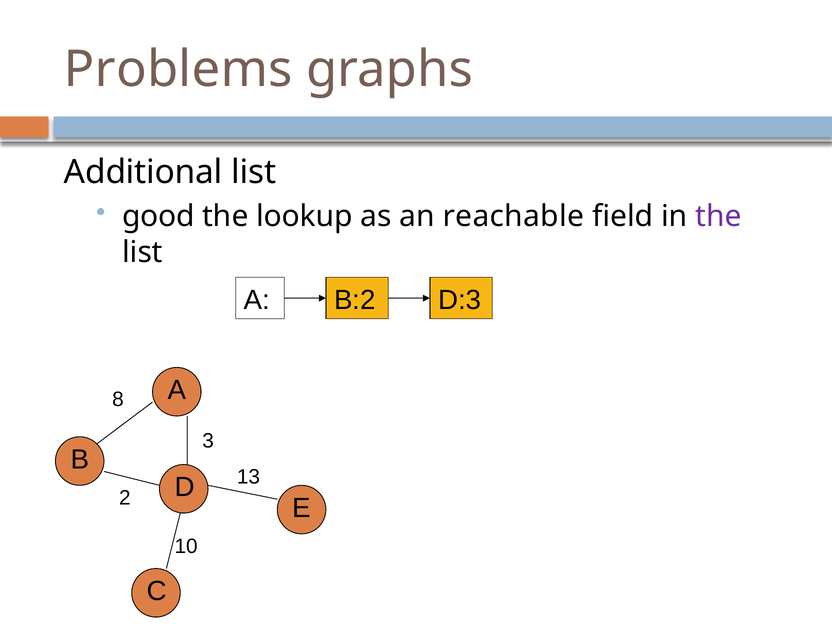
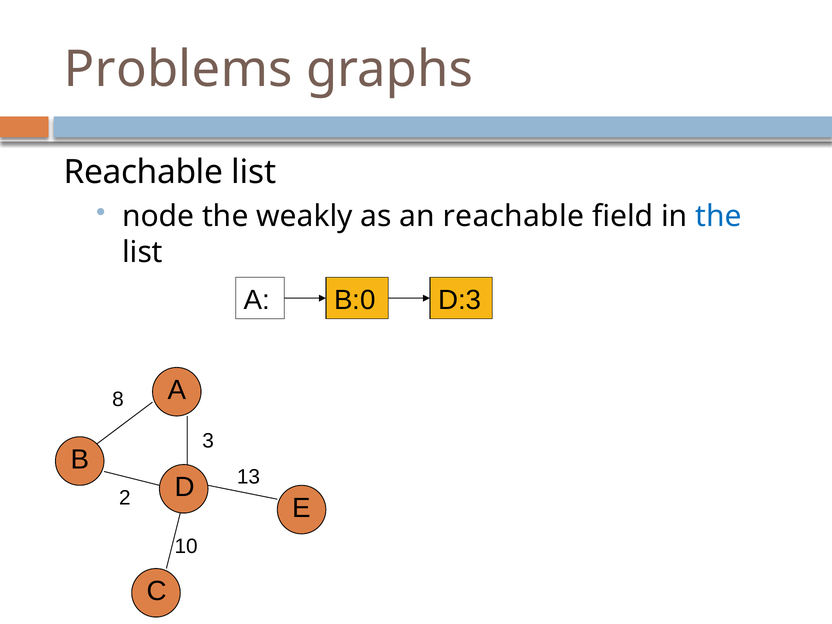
Additional: Additional -> Reachable (143, 172)
good: good -> node (158, 216)
lookup: lookup -> weakly (304, 216)
the colour: purple -> blue (718, 216)
B:2: B:2 -> B:0 (355, 300)
